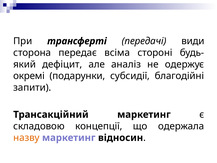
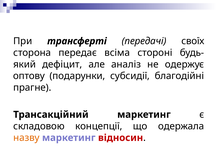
види: види -> своїх (193, 41)
окремі: окремі -> оптову (29, 76)
запити: запити -> прагне (32, 87)
відносин colour: black -> red (121, 138)
